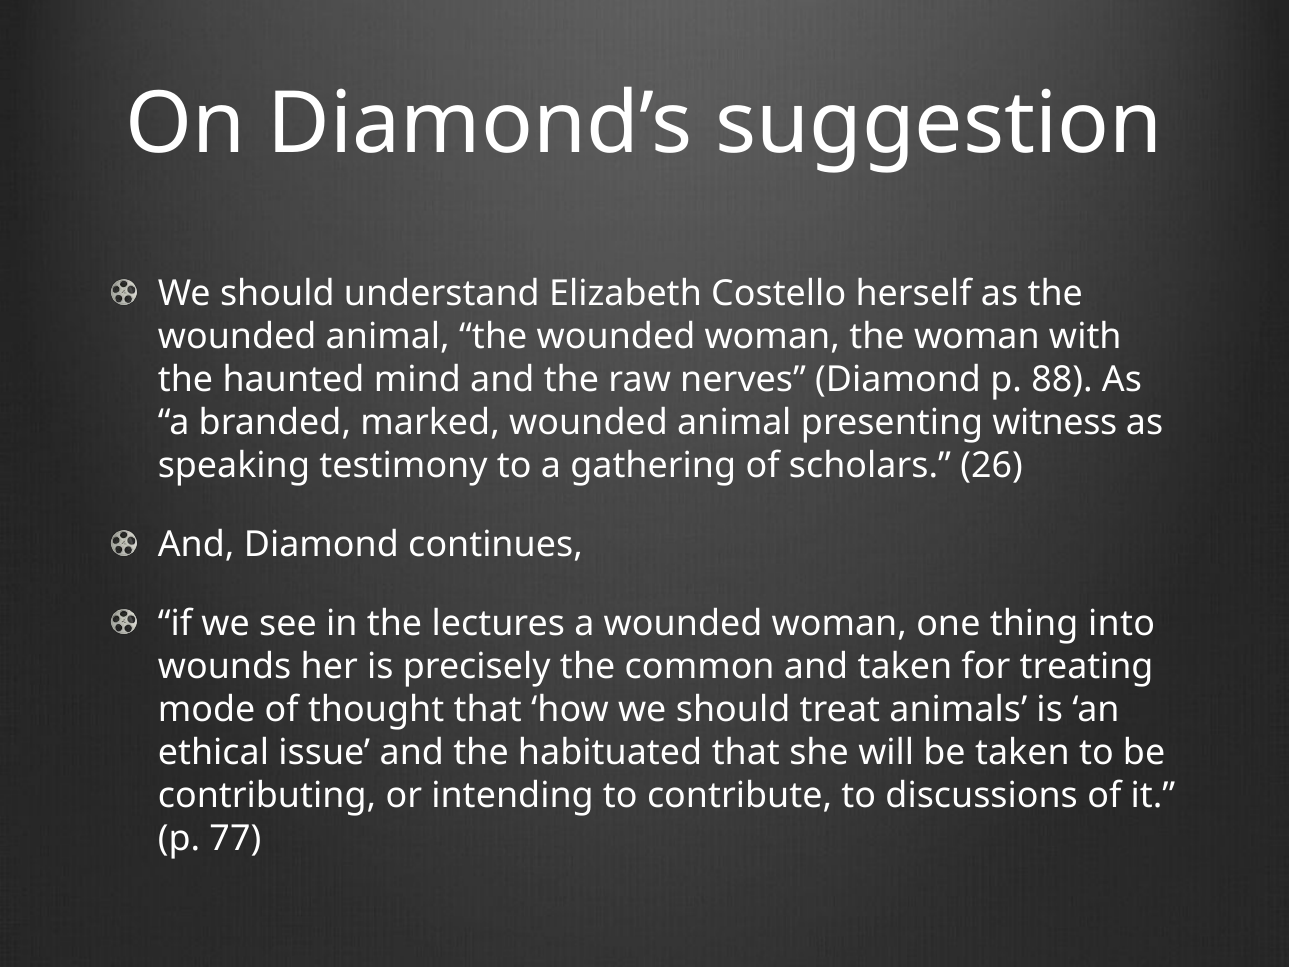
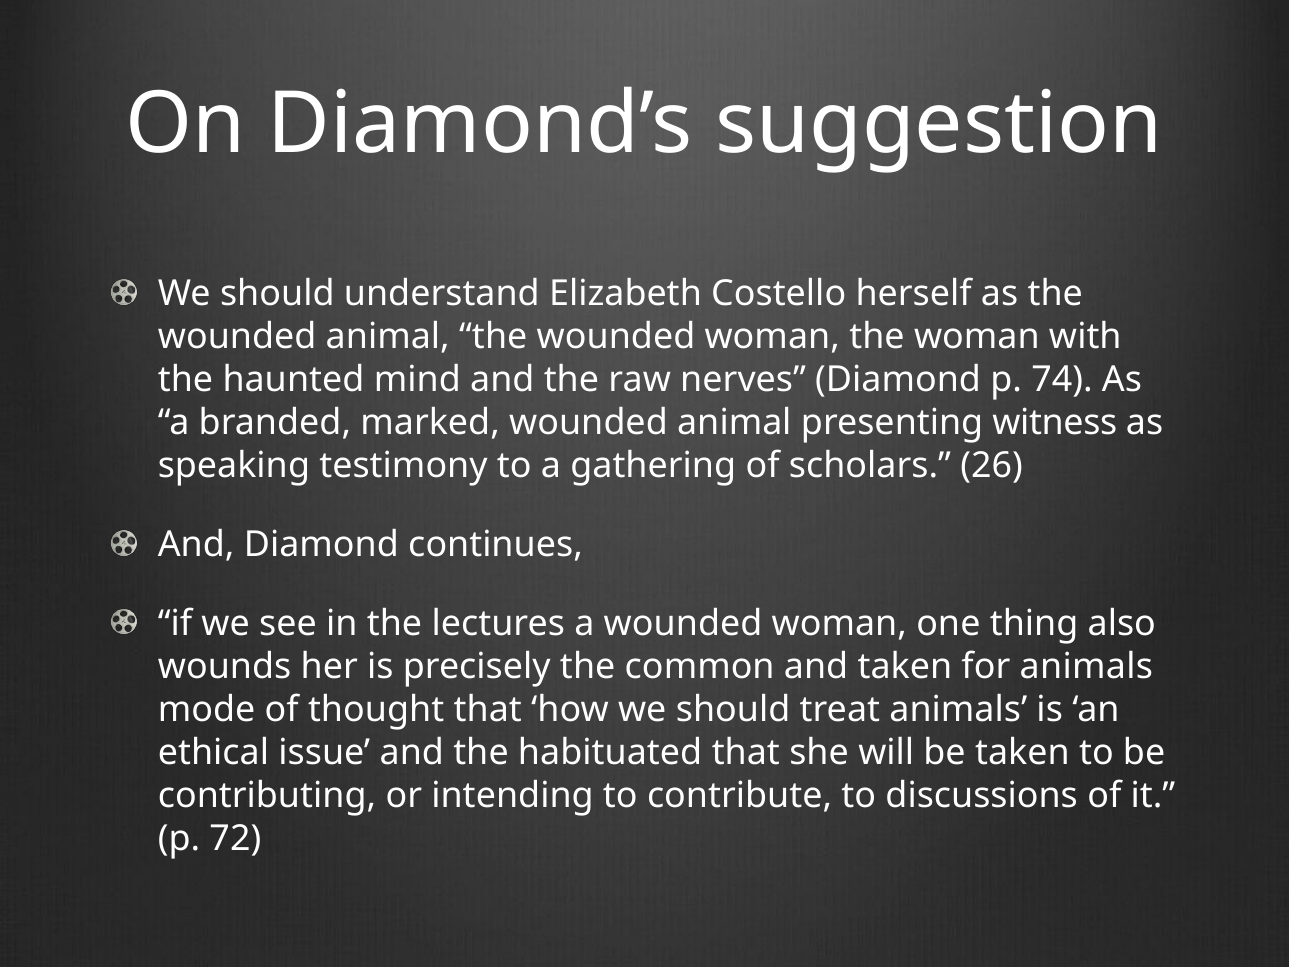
88: 88 -> 74 (1062, 380)
into: into -> also (1122, 623)
for treating: treating -> animals (1086, 666)
77: 77 -> 72 (235, 838)
